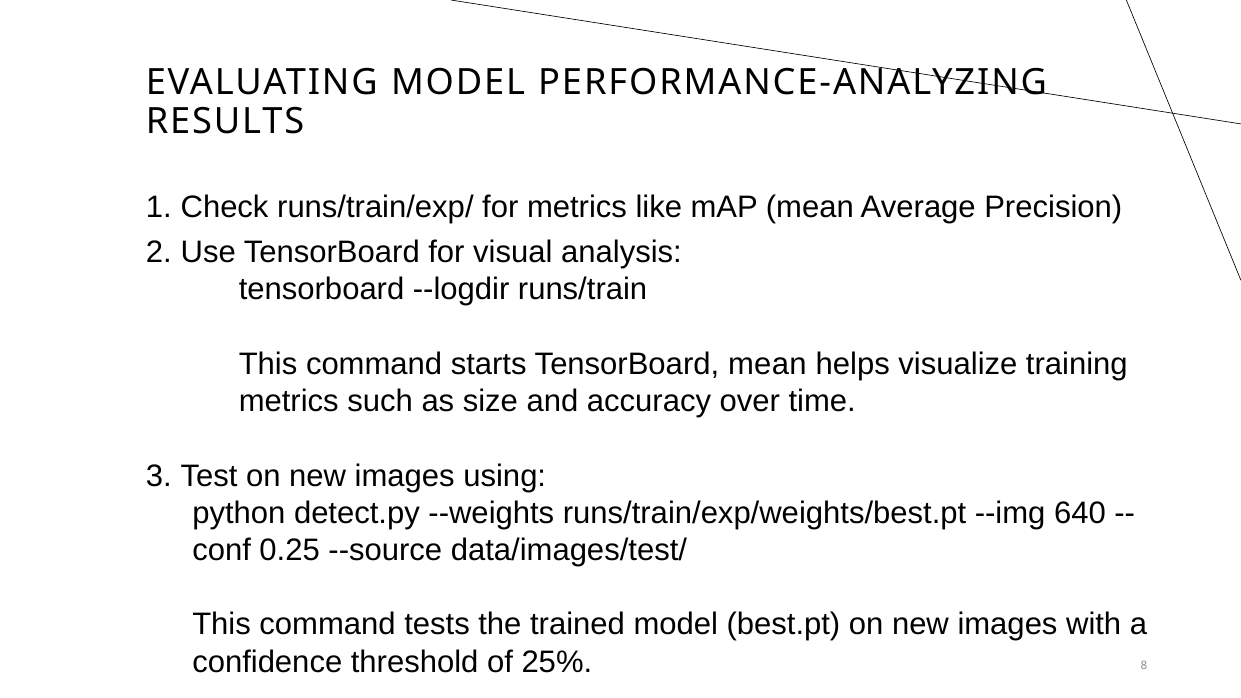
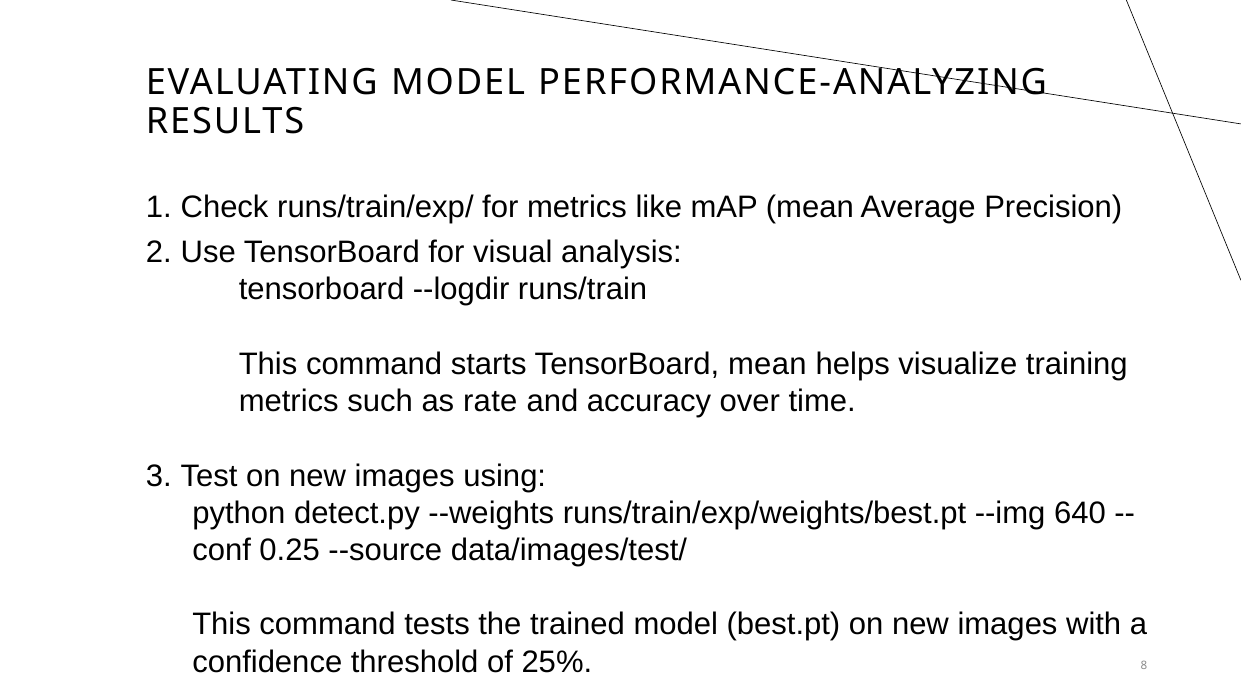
size: size -> rate (490, 401)
